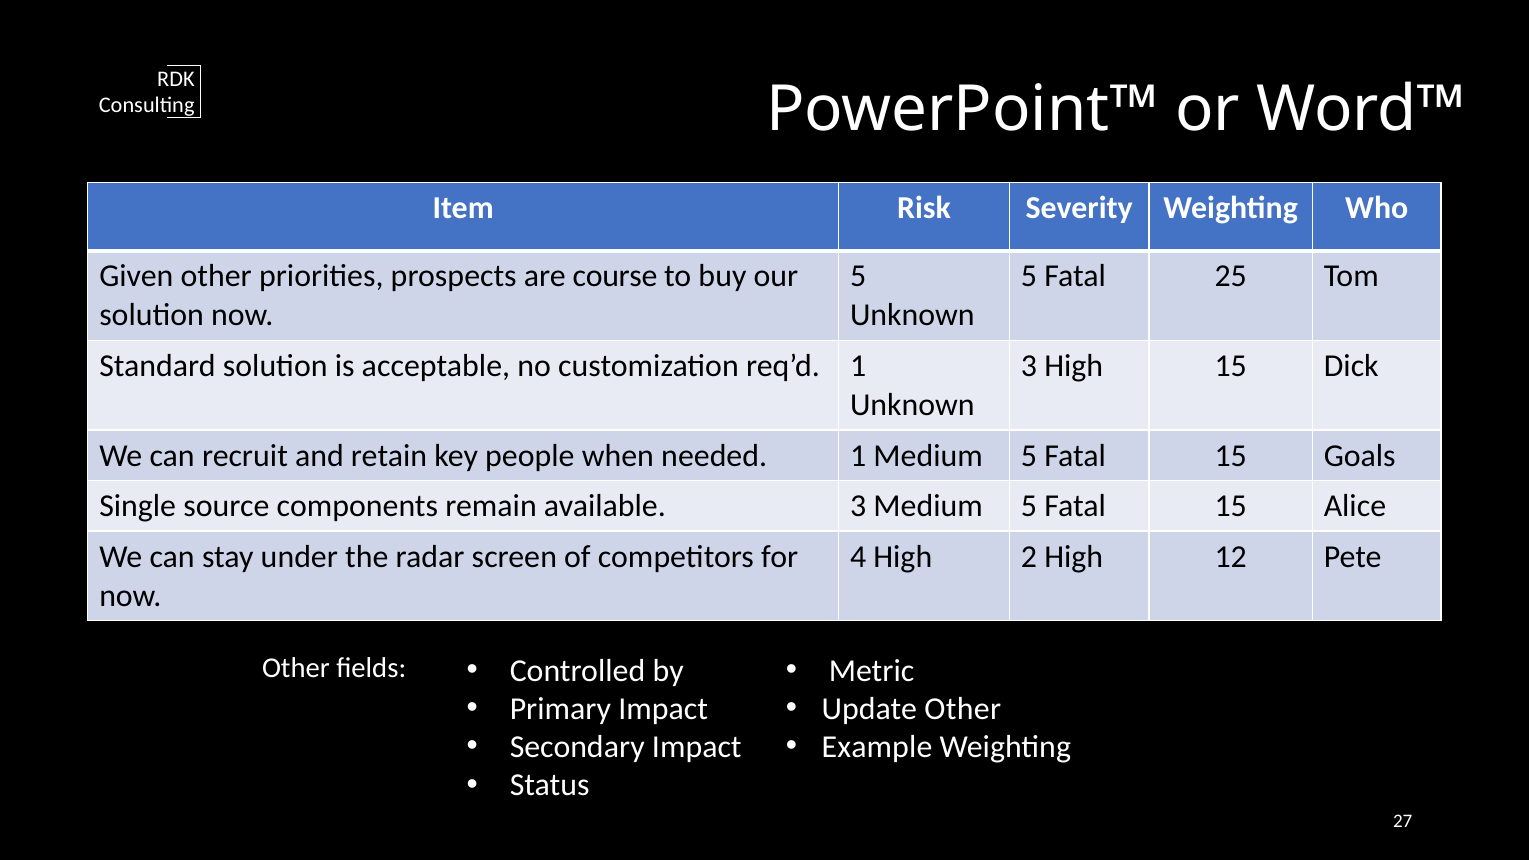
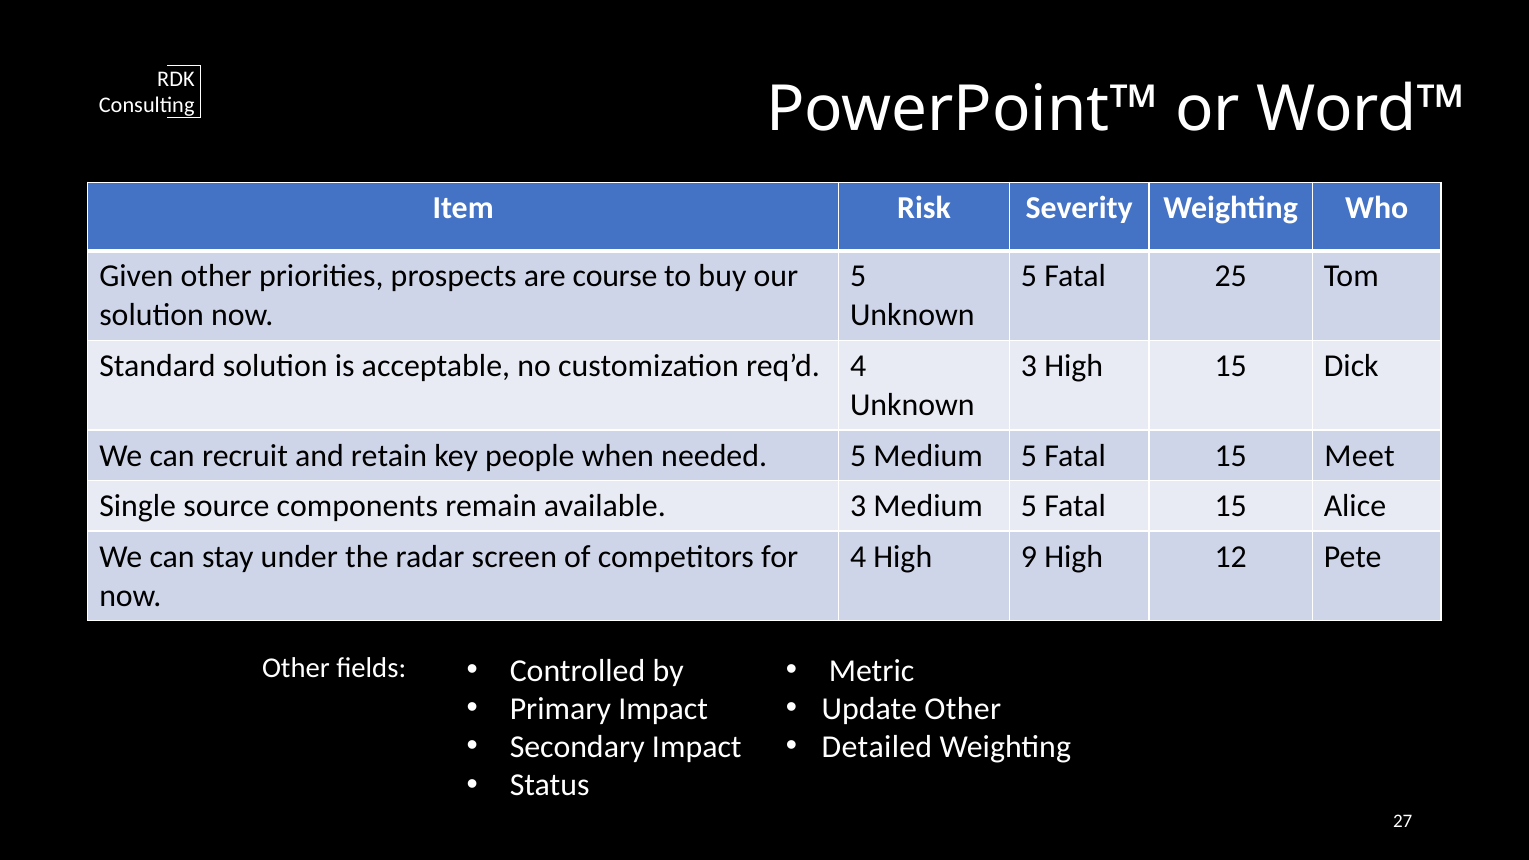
req’d 1: 1 -> 4 (858, 366)
needed 1: 1 -> 5 (858, 456)
Goals: Goals -> Meet (1360, 456)
2: 2 -> 9 (1029, 557)
Example: Example -> Detailed (877, 747)
